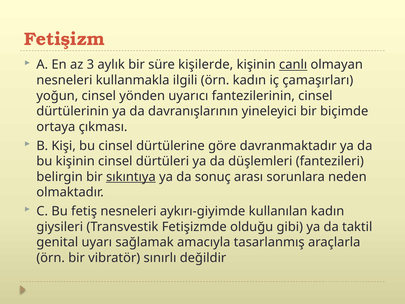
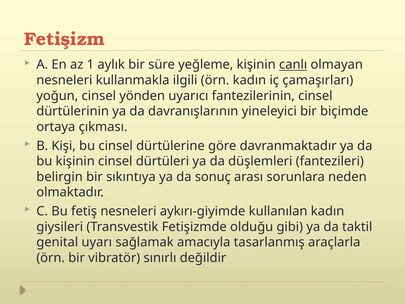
3: 3 -> 1 (90, 65)
kişilerde: kişilerde -> yeğleme (206, 65)
sıkıntıya underline: present -> none (131, 177)
